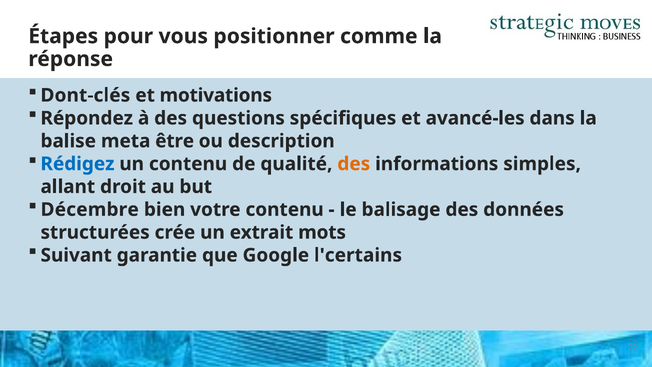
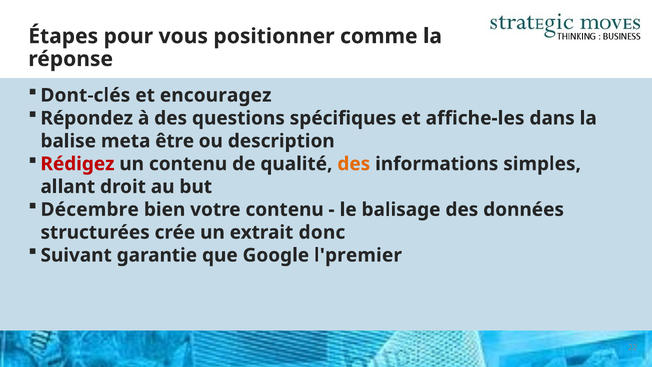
motivations: motivations -> encouragez (216, 95)
avancé-les: avancé-les -> affiche-les (475, 118)
Rédigez colour: blue -> red (77, 164)
mots: mots -> donc (322, 232)
l'certains: l'certains -> l'premier (358, 255)
